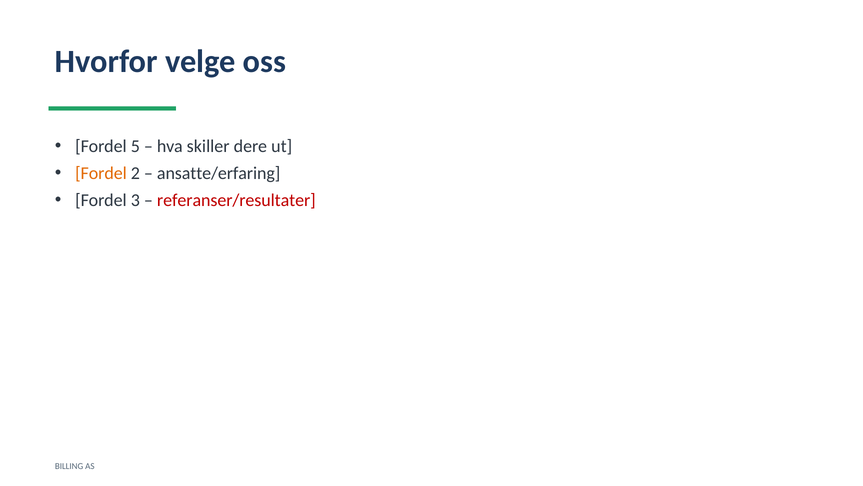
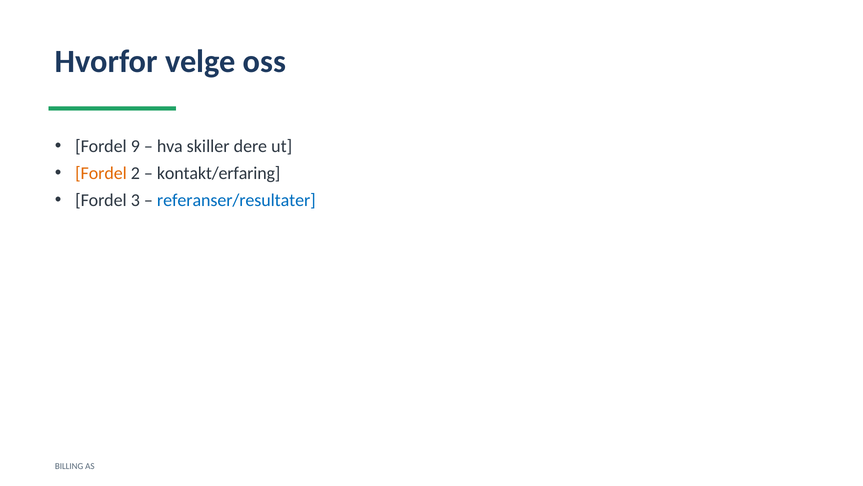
5: 5 -> 9 (135, 146)
ansatte/erfaring: ansatte/erfaring -> kontakt/erfaring (219, 173)
referanser/resultater colour: red -> blue (236, 200)
